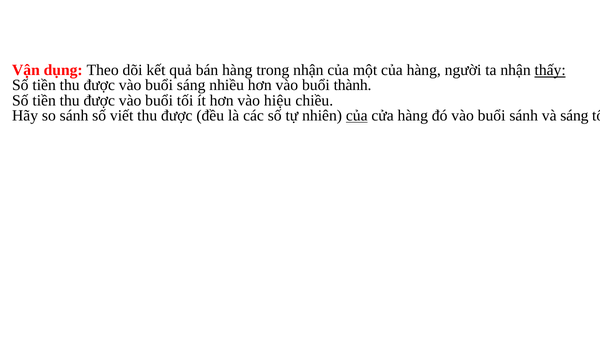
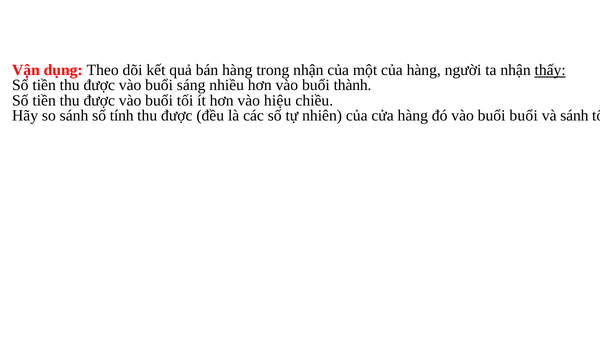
viết: viết -> tính (122, 116)
của underline: present -> none (357, 116)
buổi sánh: sánh -> buổi (524, 116)
và sáng: sáng -> sánh (574, 116)
